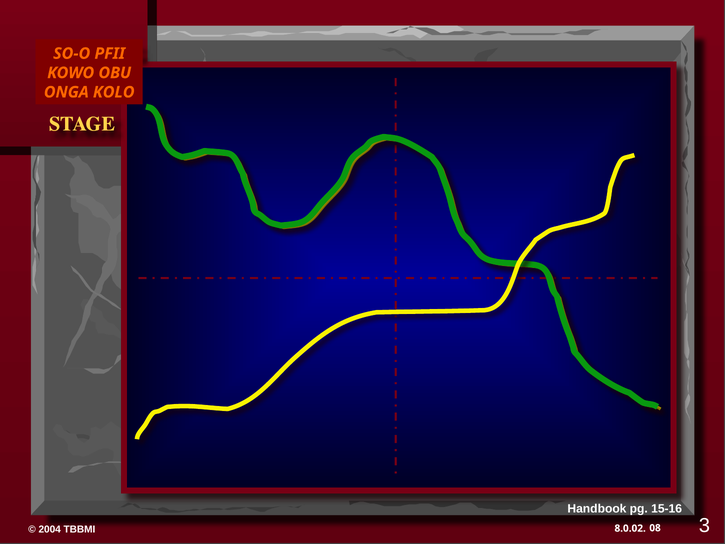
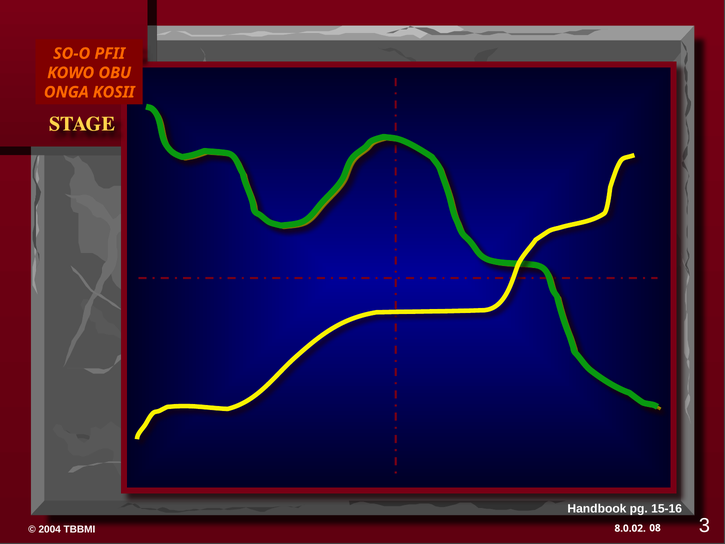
KOLO: KOLO -> KOSII (114, 92)
